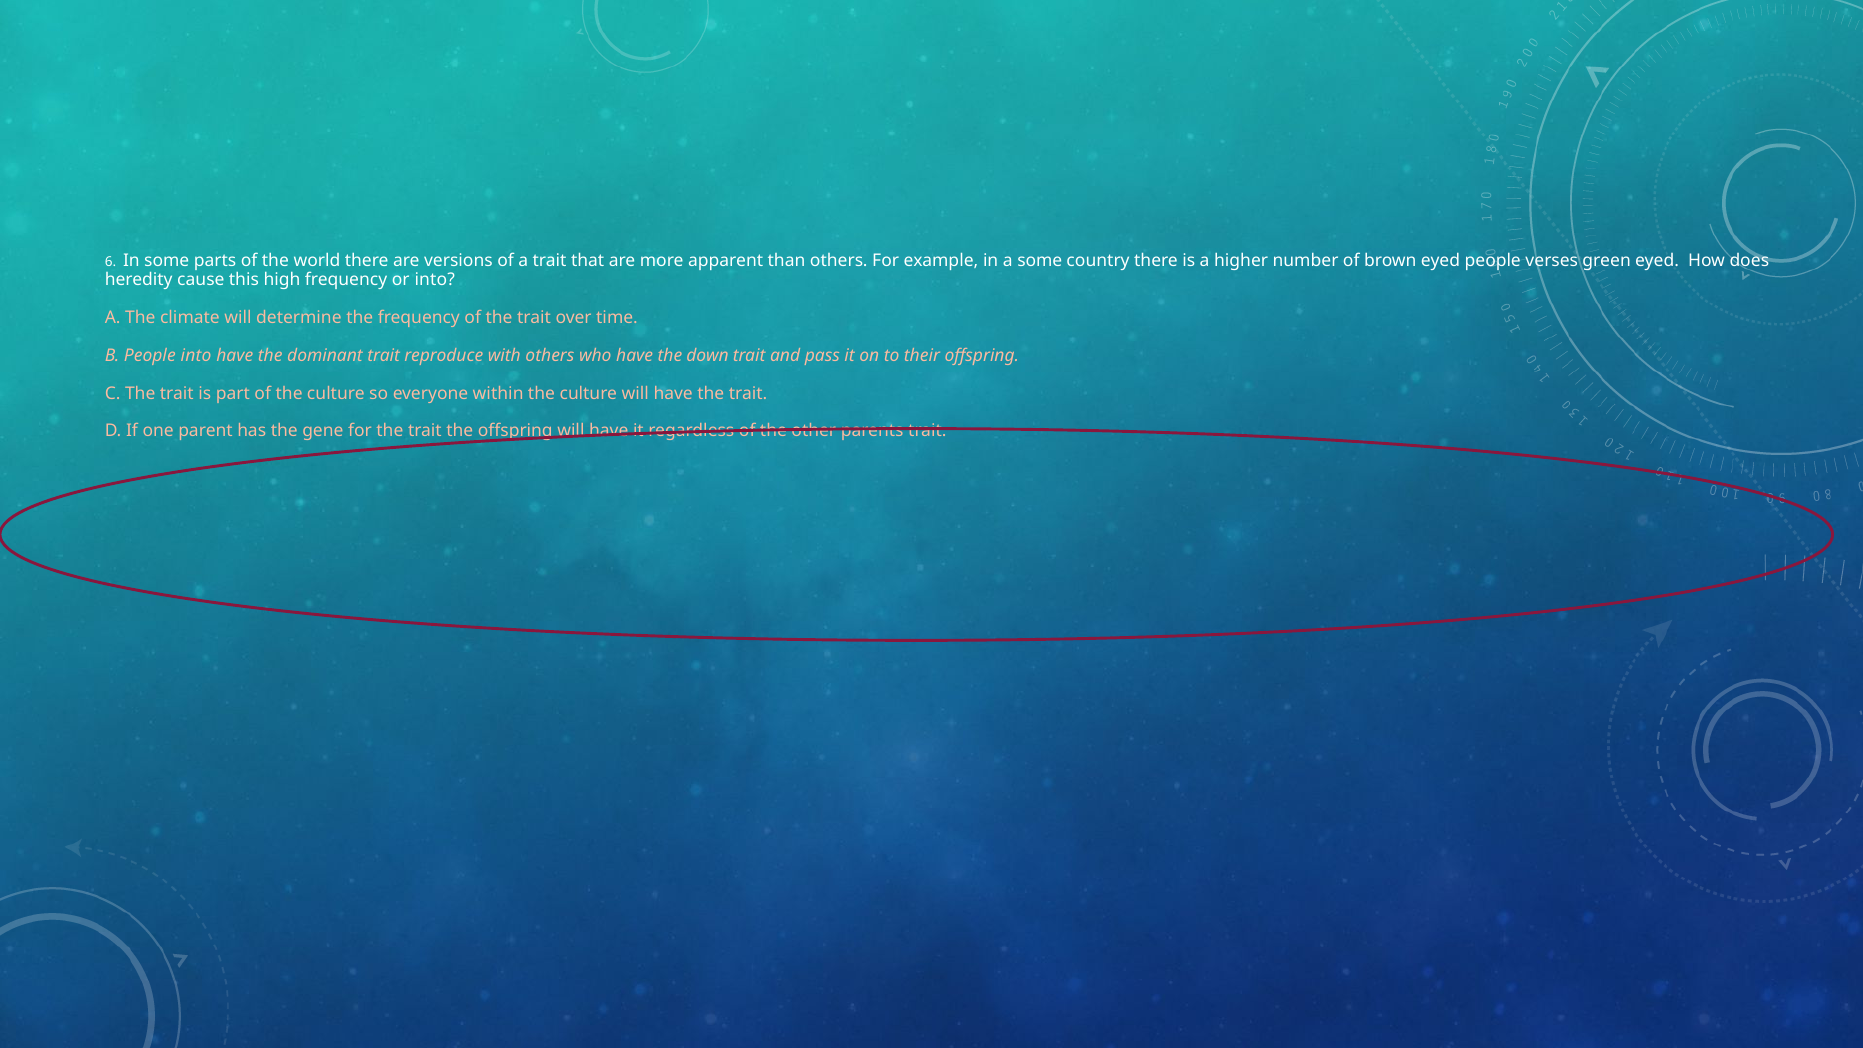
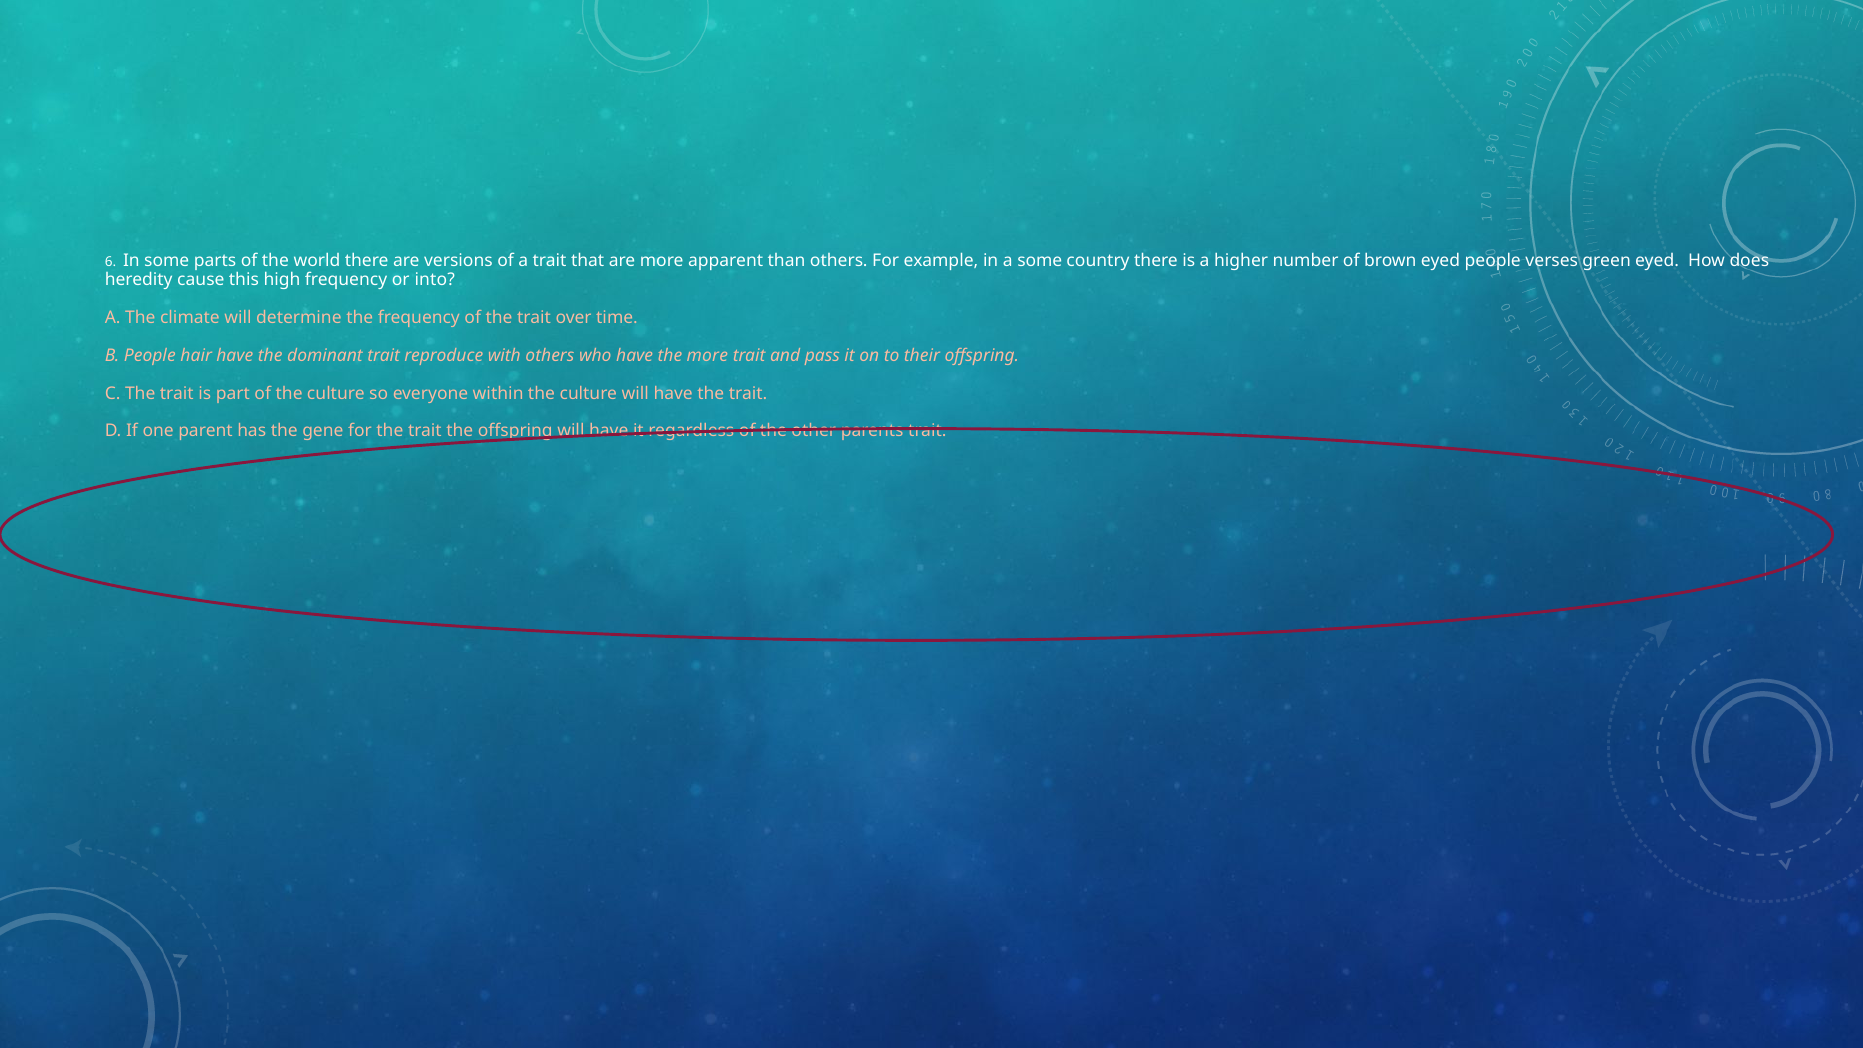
People into: into -> hair (196, 355)
the down: down -> more (707, 355)
